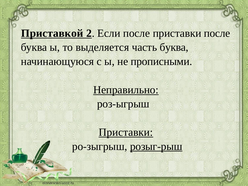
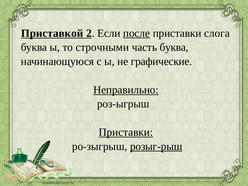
после underline: none -> present (137, 33)
приставки после: после -> слога (217, 33)
выделяется: выделяется -> строчными (102, 47)
прописными: прописными -> графические (161, 61)
